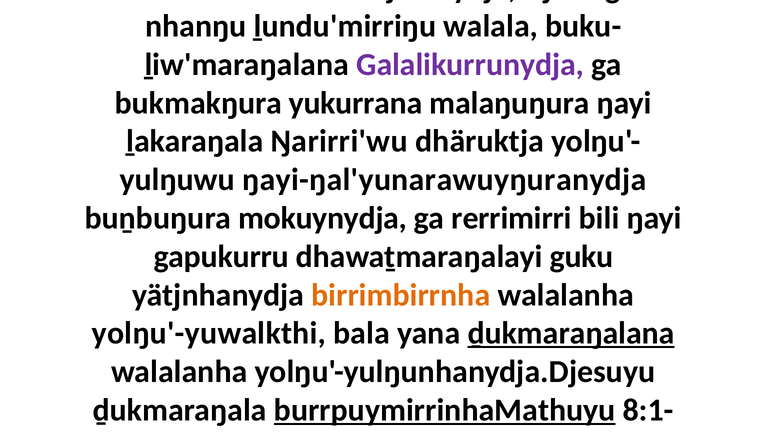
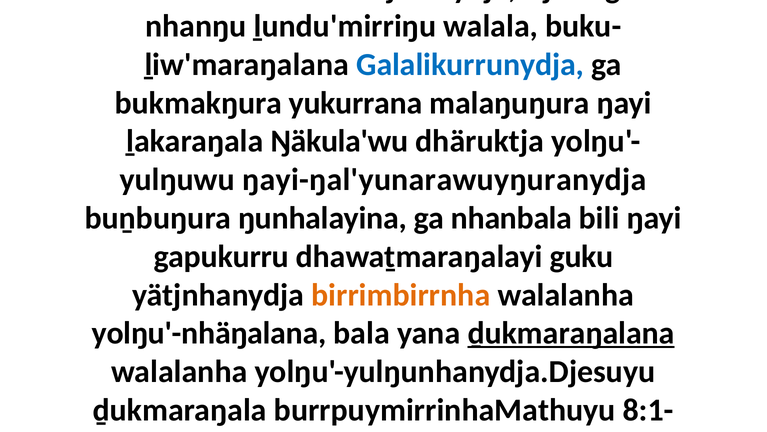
Galalikurrunydja colour: purple -> blue (470, 65)
Ŋarirri'wu: Ŋarirri'wu -> Ŋäkula'wu (340, 141)
mokuynydja: mokuynydja -> ŋunhalayina (323, 218)
rerrimirri: rerrimirri -> nhanbala (512, 218)
yolŋu'-yuwalkthi: yolŋu'-yuwalkthi -> yolŋu'-nhäŋalana (209, 333)
burrpuymirrinhaMathuyu underline: present -> none (445, 410)
